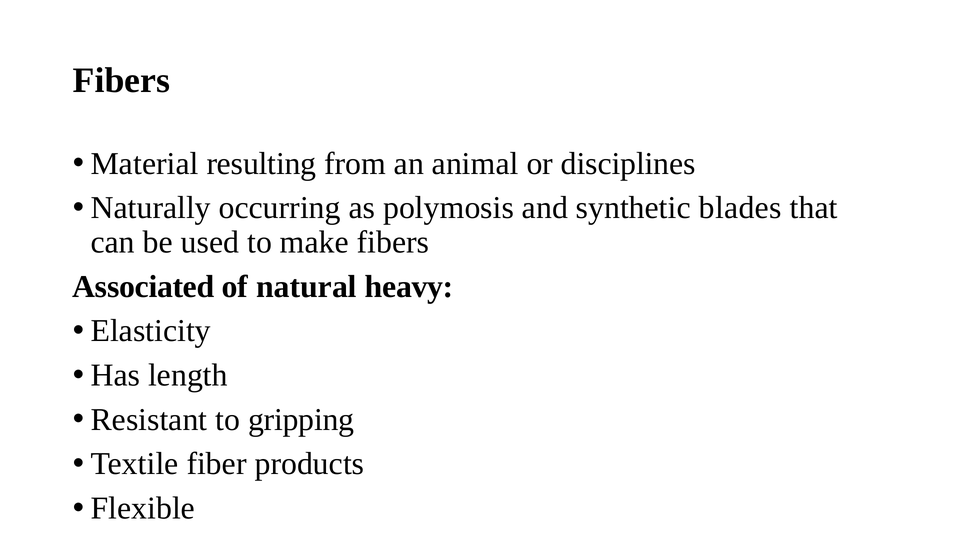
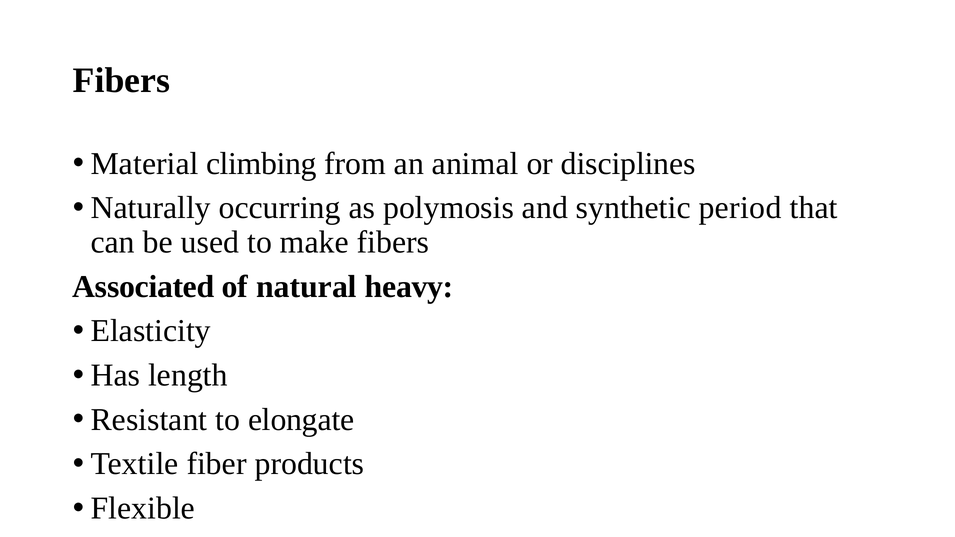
resulting: resulting -> climbing (261, 164)
blades: blades -> period (740, 208)
gripping: gripping -> elongate (301, 420)
